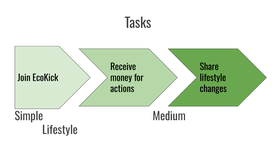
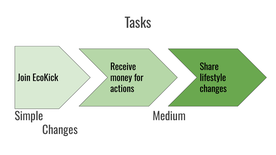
Lifestyle: Lifestyle -> Changes (60, 131)
